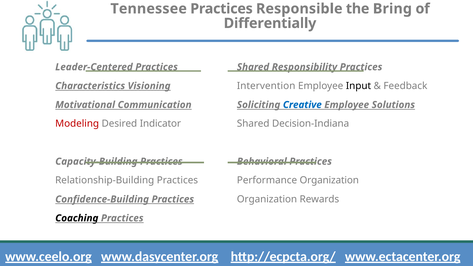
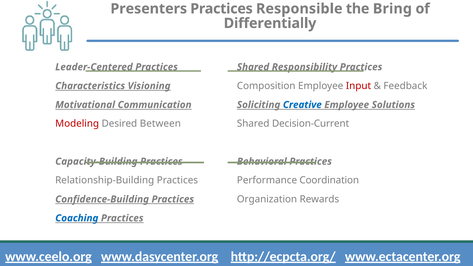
Tennessee: Tennessee -> Presenters (149, 9)
Intervention: Intervention -> Composition (266, 86)
Input colour: black -> red (358, 86)
Indicator: Indicator -> Between (160, 124)
Decision-Indiana: Decision-Indiana -> Decision-Current (311, 124)
Performance Organization: Organization -> Coordination (329, 180)
Coaching colour: black -> blue (77, 218)
